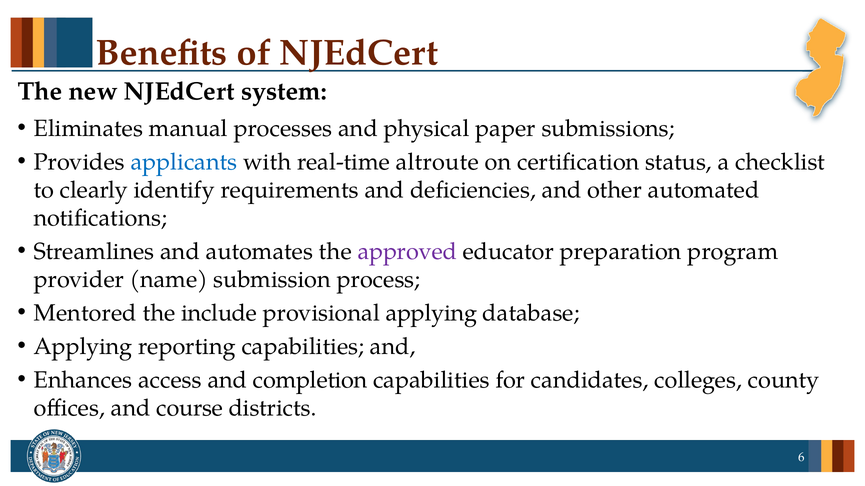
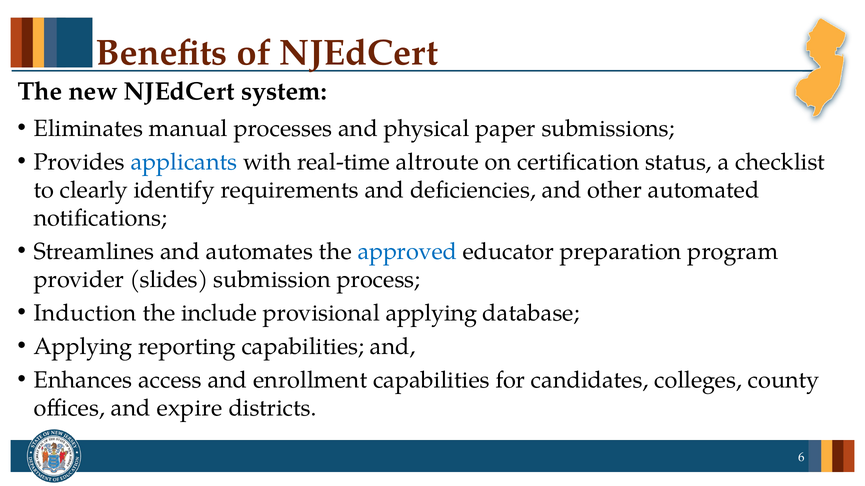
approved colour: purple -> blue (407, 252)
name: name -> slides (169, 280)
Mentored: Mentored -> Induction (85, 313)
completion: completion -> enrollment (310, 380)
course: course -> expire (189, 408)
